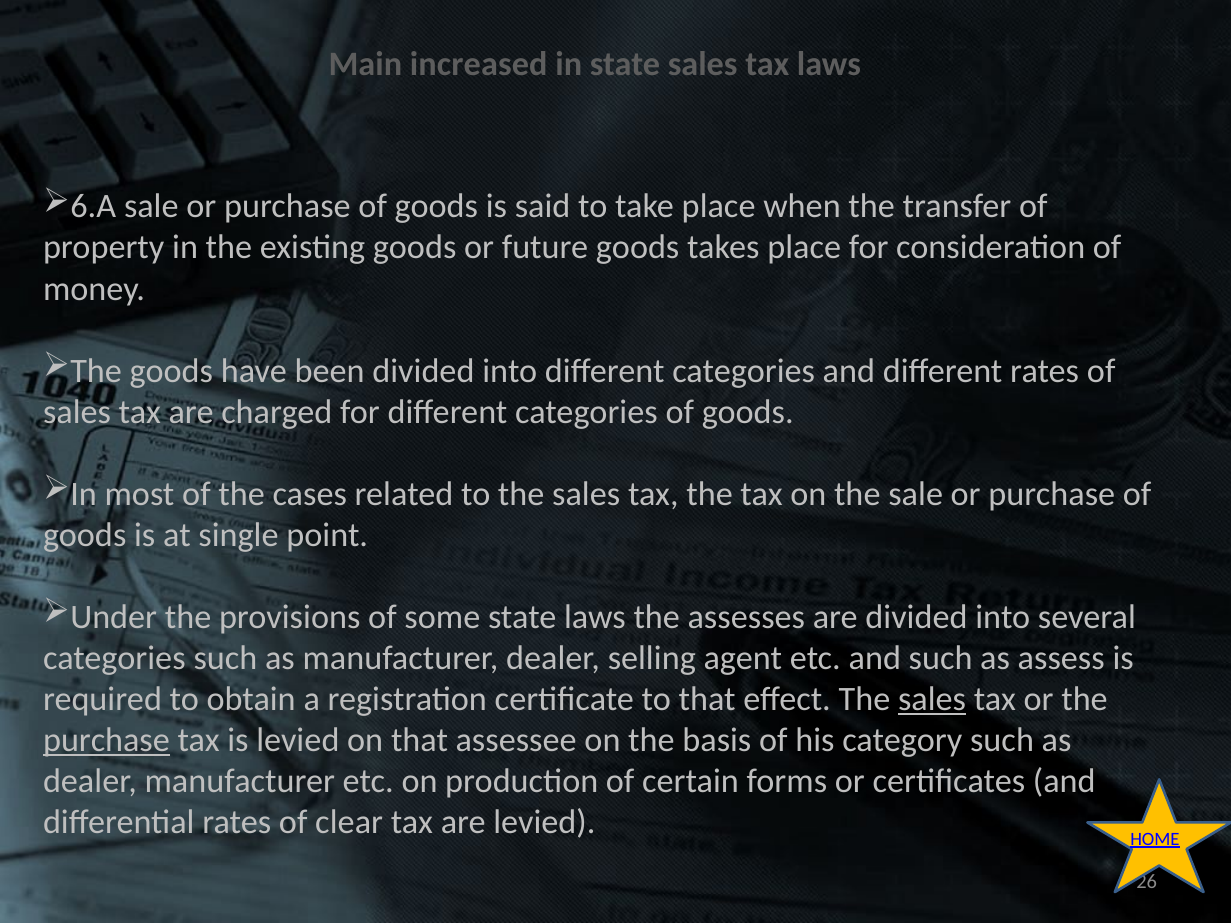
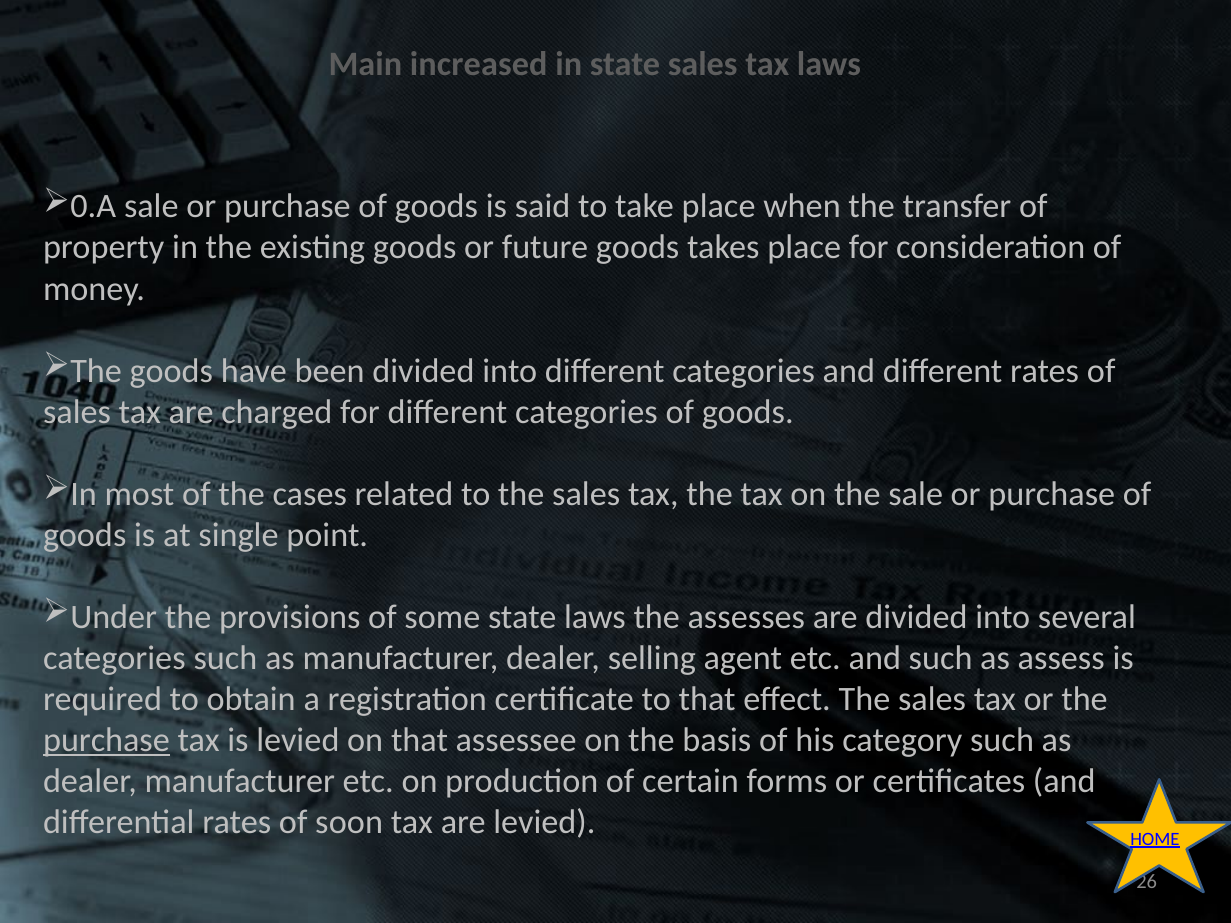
6.A: 6.A -> 0.A (93, 207)
sales underline: present -> none (932, 699)
clear: clear -> soon (349, 822)
